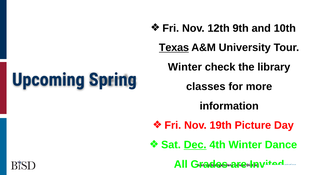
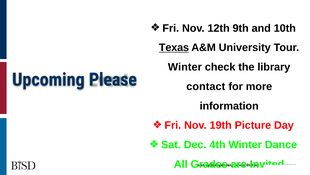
Spring: Spring -> Please (113, 79)
classes: classes -> contact (206, 86)
Dec underline: present -> none (195, 144)
